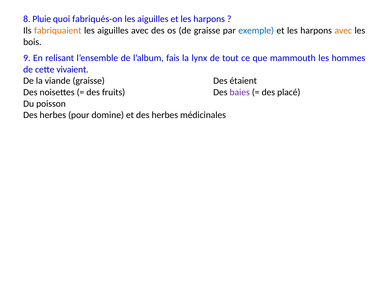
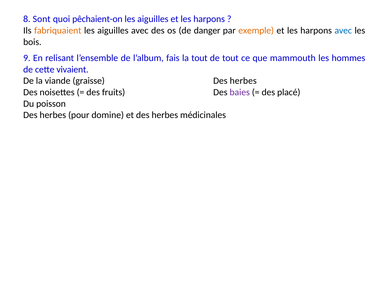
Pluie: Pluie -> Sont (42, 19)
fabriqués-on: fabriqués-on -> pêchaient-on (97, 19)
de graisse: graisse -> danger (207, 30)
exemple colour: blue -> orange (256, 30)
avec colour: orange -> blue (343, 30)
la lynx: lynx -> tout (199, 58)
étaient: étaient -> herbes (243, 81)
